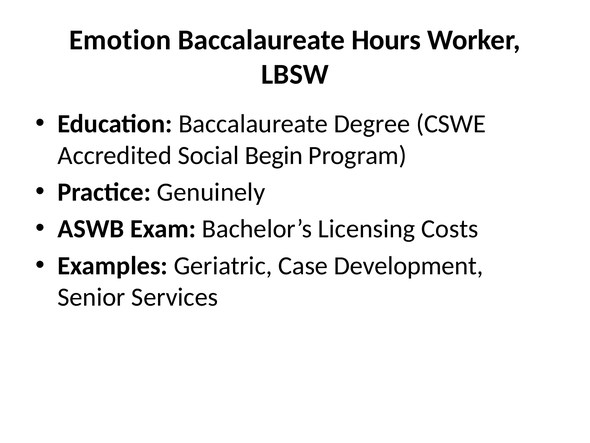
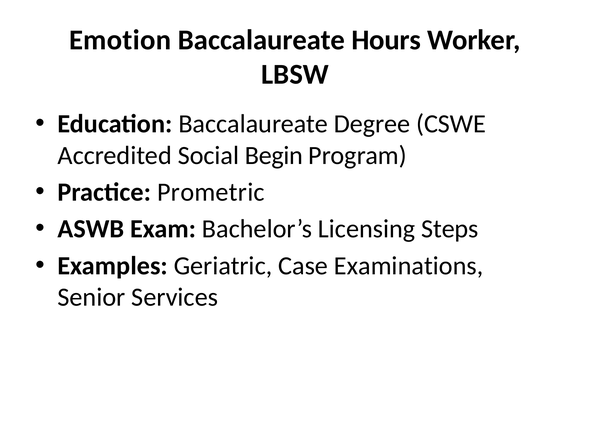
Genuinely: Genuinely -> Prometric (211, 192)
Costs: Costs -> Steps (450, 229)
Development: Development -> Examinations (409, 265)
